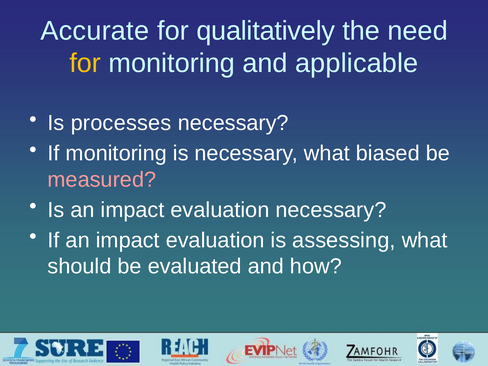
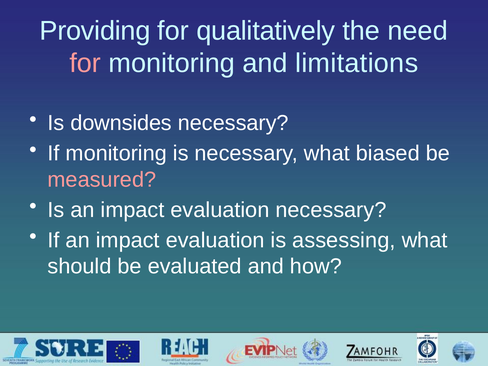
Accurate: Accurate -> Providing (95, 31)
for colour: yellow -> pink (85, 63)
applicable: applicable -> limitations (357, 63)
processes: processes -> downsides (121, 123)
